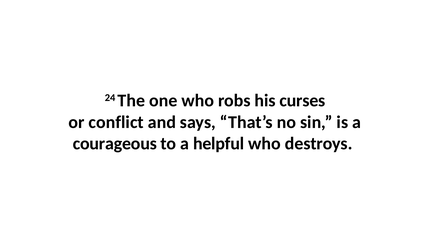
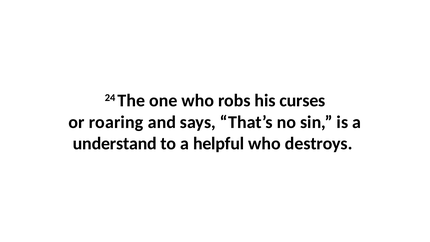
conflict: conflict -> roaring (116, 122)
courageous: courageous -> understand (115, 144)
